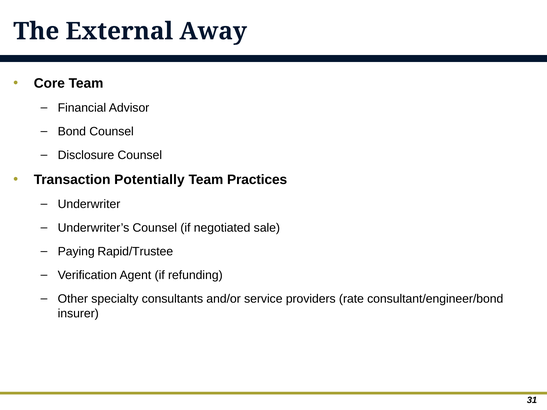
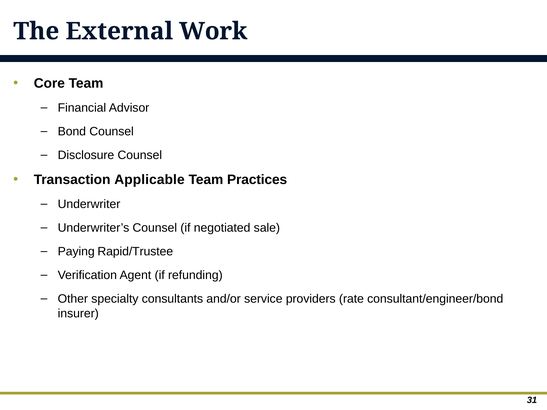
Away: Away -> Work (213, 31)
Potentially: Potentially -> Applicable (149, 180)
